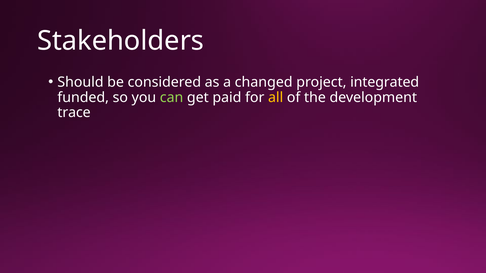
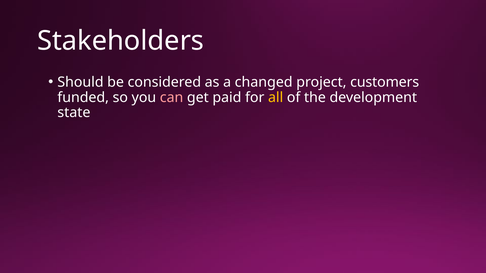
integrated: integrated -> customers (385, 82)
can colour: light green -> pink (172, 97)
trace: trace -> state (74, 113)
